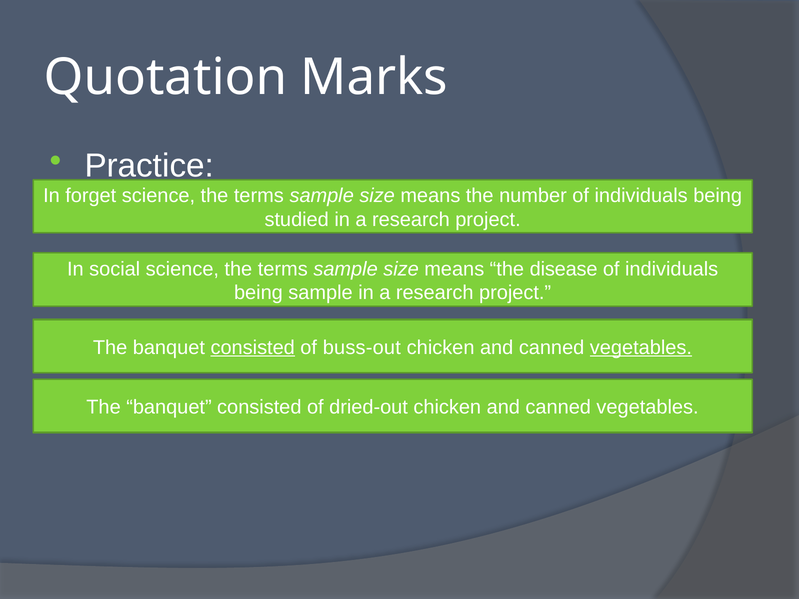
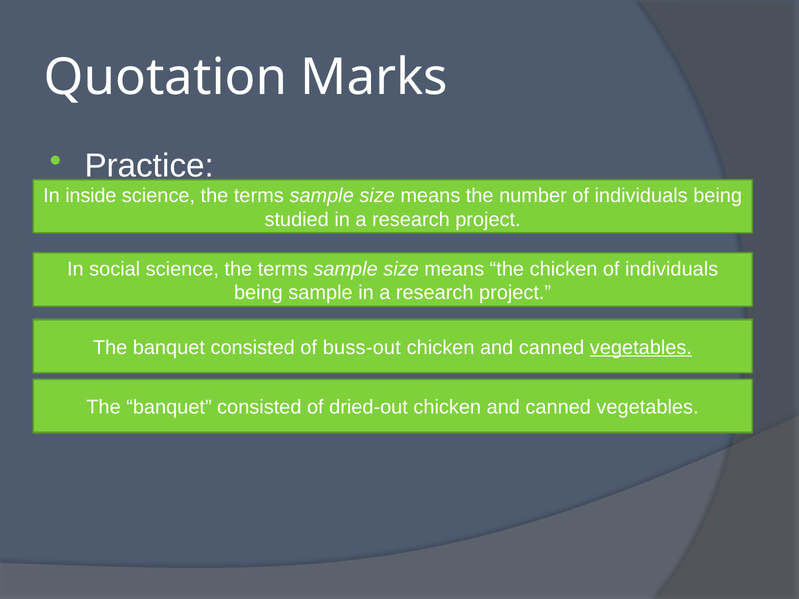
forget: forget -> inside (91, 196)
the disease: disease -> chicken (564, 269)
consisted underline: present -> none (253, 348)
